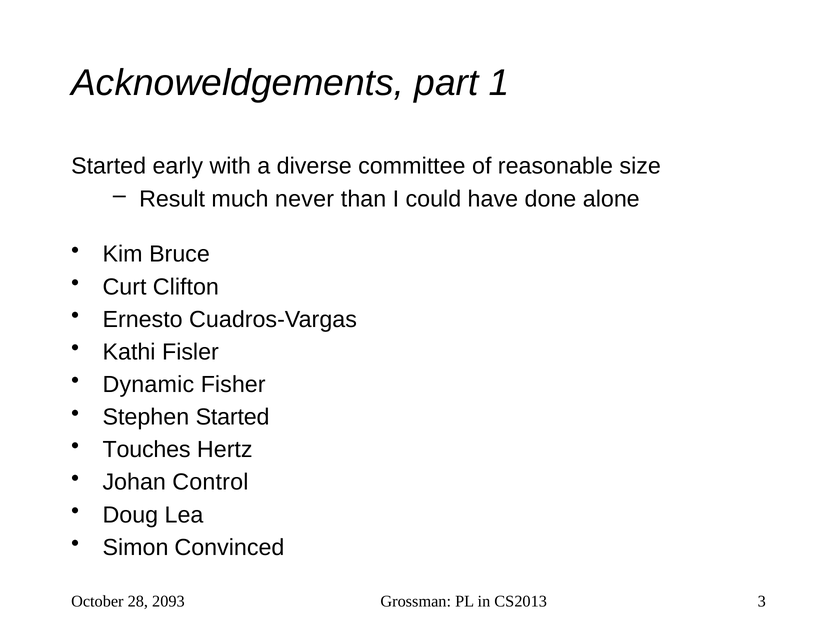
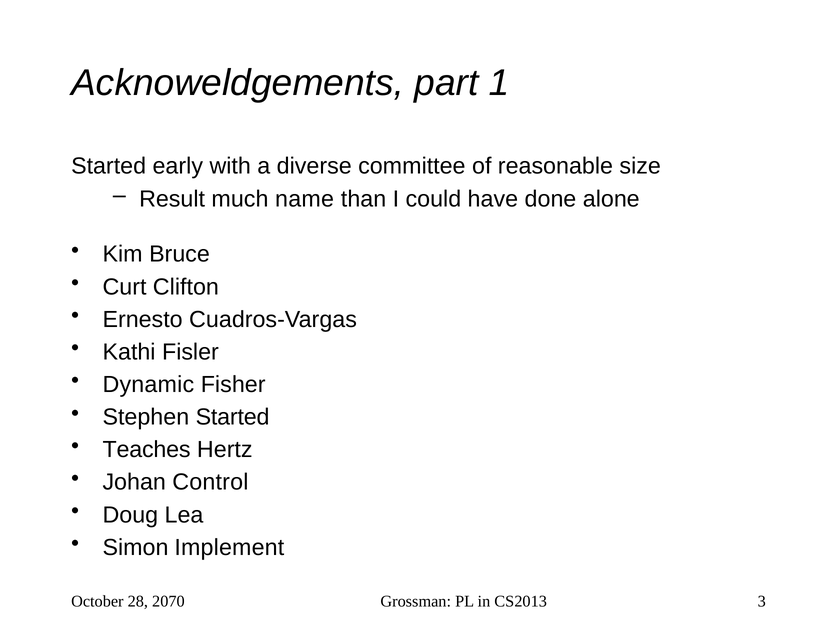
never: never -> name (305, 199)
Touches: Touches -> Teaches (147, 450)
Convinced: Convinced -> Implement (229, 547)
2093: 2093 -> 2070 (168, 601)
